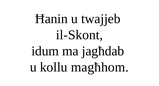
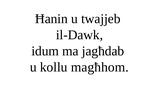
il-Skont: il-Skont -> il-Dawk (79, 35)
